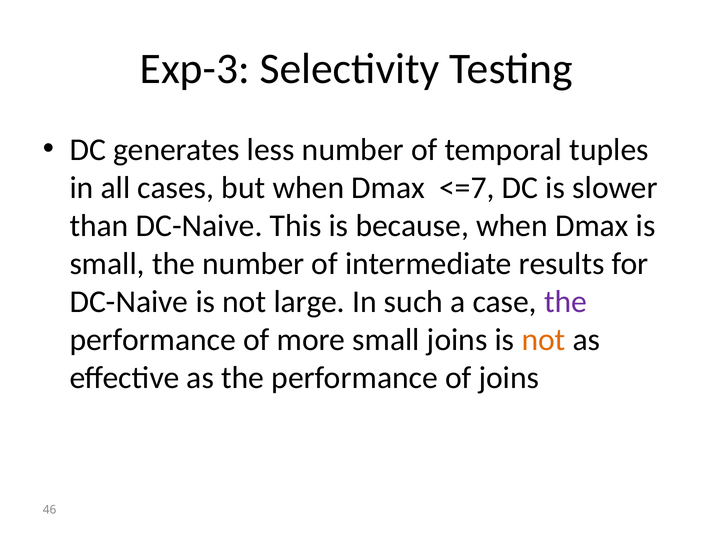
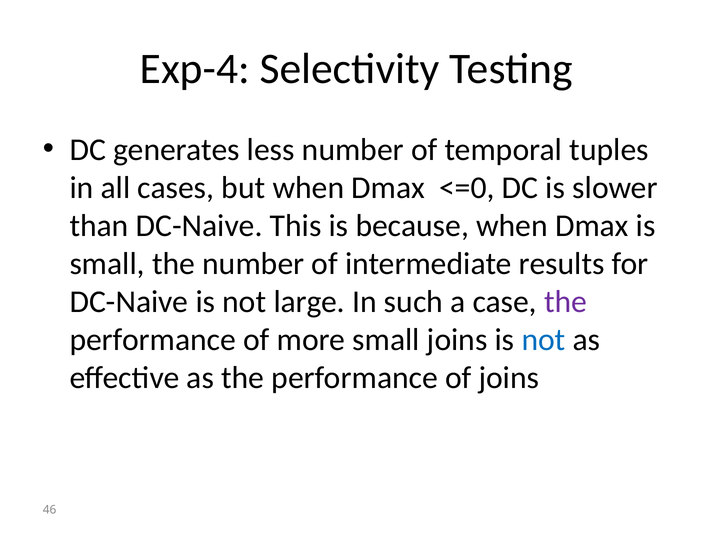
Exp-3: Exp-3 -> Exp-4 (195, 69)
<=7: <=7 -> <=0 (467, 188)
not colour: orange -> blue (543, 340)
